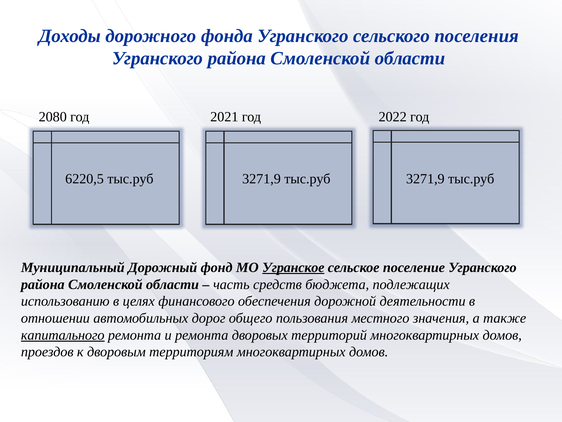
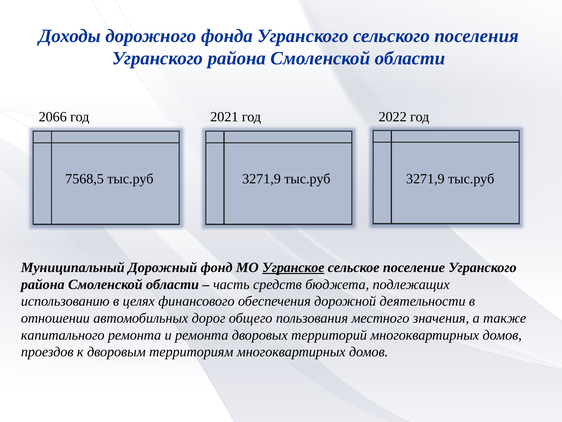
2080: 2080 -> 2066 (53, 117)
6220,5: 6220,5 -> 7568,5 (85, 179)
капитального underline: present -> none (63, 335)
